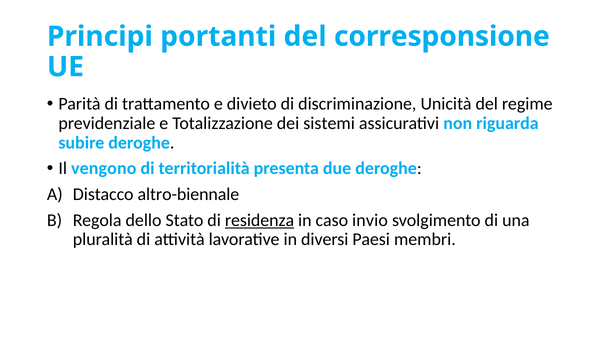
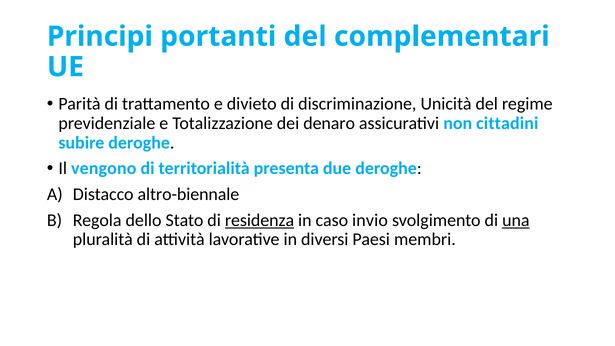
corresponsione: corresponsione -> complementari (442, 36)
sistemi: sistemi -> denaro (329, 123)
riguarda: riguarda -> cittadini (507, 123)
una underline: none -> present (516, 220)
